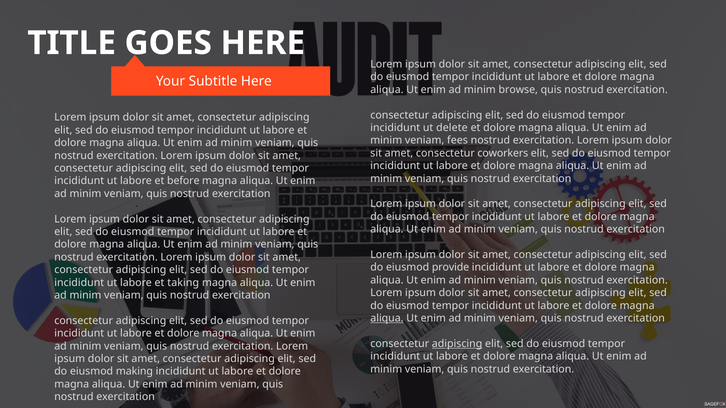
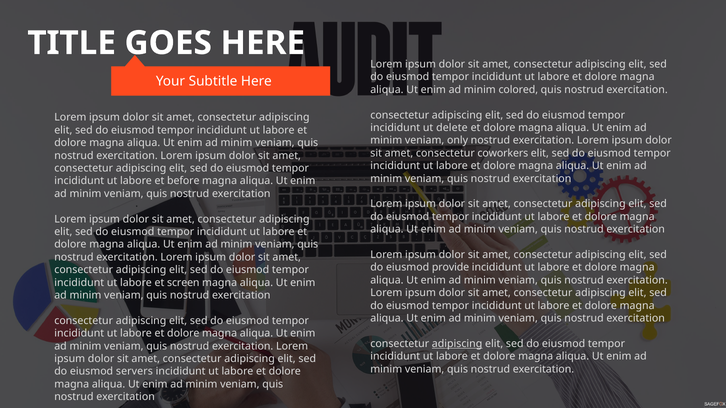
browse: browse -> colored (518, 90)
fees: fees -> only (458, 141)
taking: taking -> screen (183, 283)
aliqua underline: present -> none (387, 319)
making: making -> servers (134, 372)
